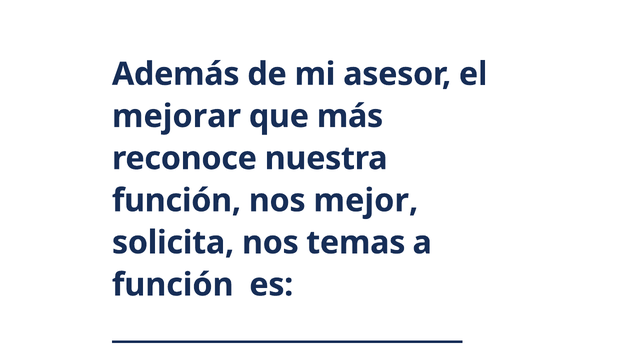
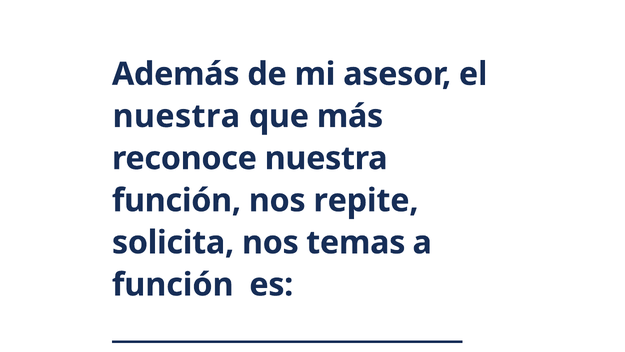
mejorar: mejorar -> nuestra (176, 116)
mejor: mejor -> repite (366, 200)
